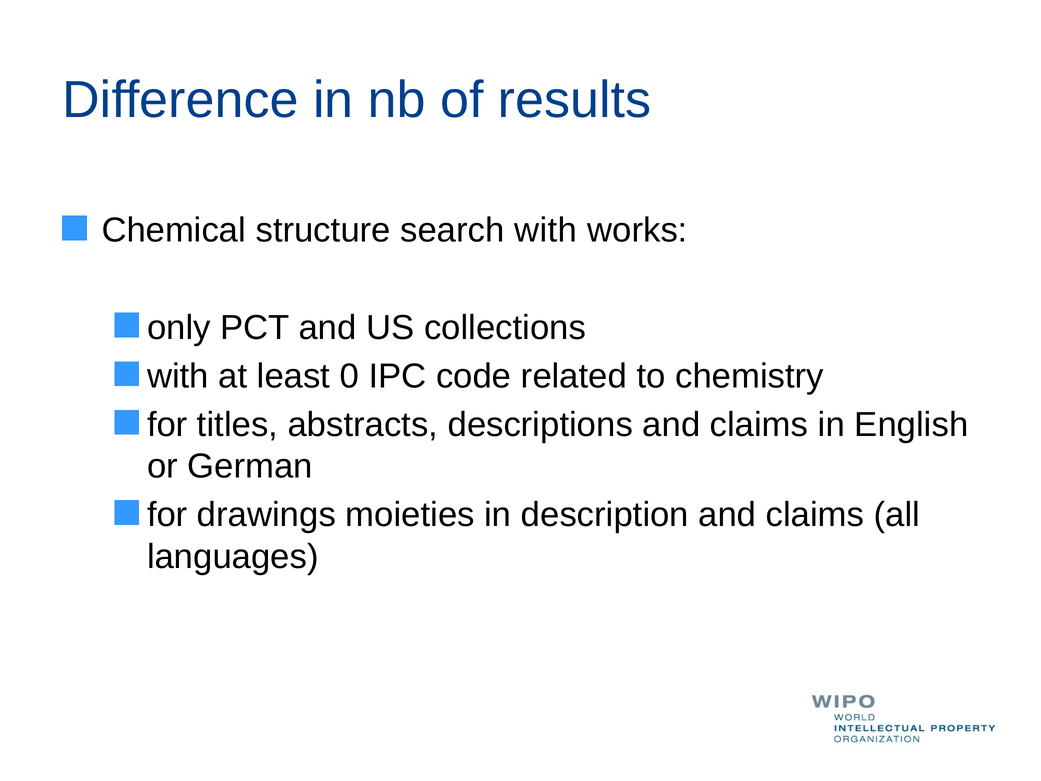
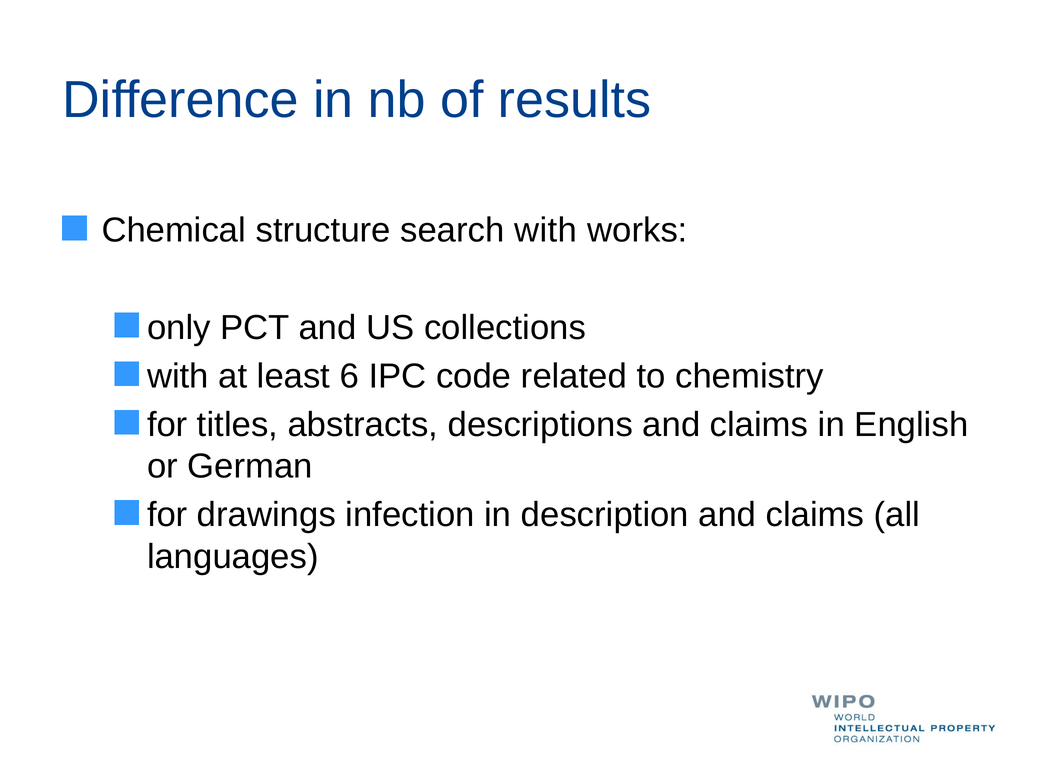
0: 0 -> 6 (349, 376)
moieties: moieties -> infection (410, 515)
